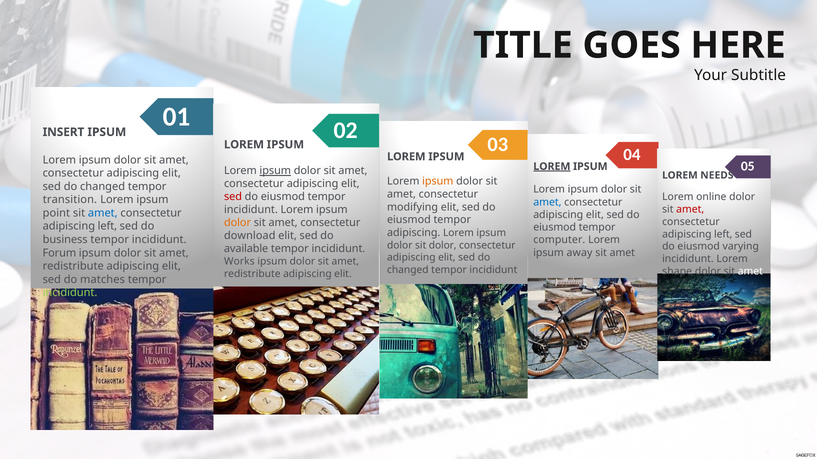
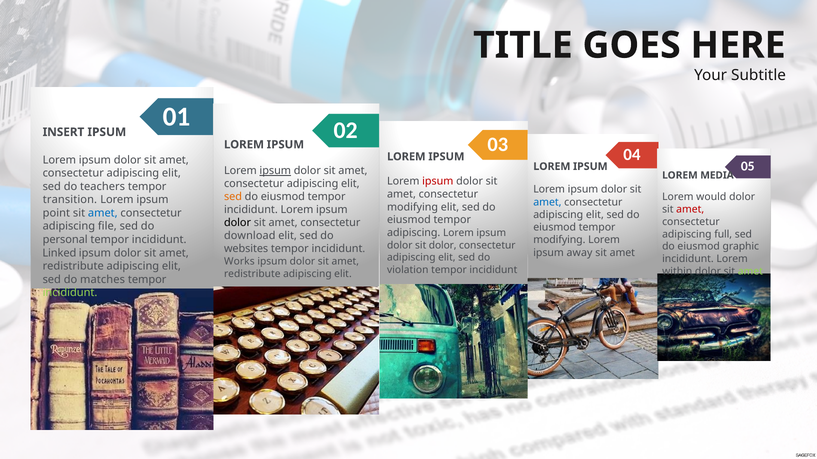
LOREM underline: present -> none (552, 167)
NEEDS: NEEDS -> MEDIA (717, 175)
ipsum colour: orange -> red (438, 182)
changed: changed -> teachers (103, 187)
sed colour: red -> orange (233, 197)
online: online -> would (711, 197)
dolor colour: orange -> black (238, 223)
left: left -> file (107, 227)
left: left -> full (723, 234)
business: business -> personal (65, 240)
computer: computer -> modifying (559, 240)
varying: varying -> graphic (741, 247)
available: available -> websites (246, 249)
Forum: Forum -> Linked (59, 253)
changed: changed -> violation (408, 270)
shape: shape -> within (677, 272)
amet colour: white -> light green (750, 272)
